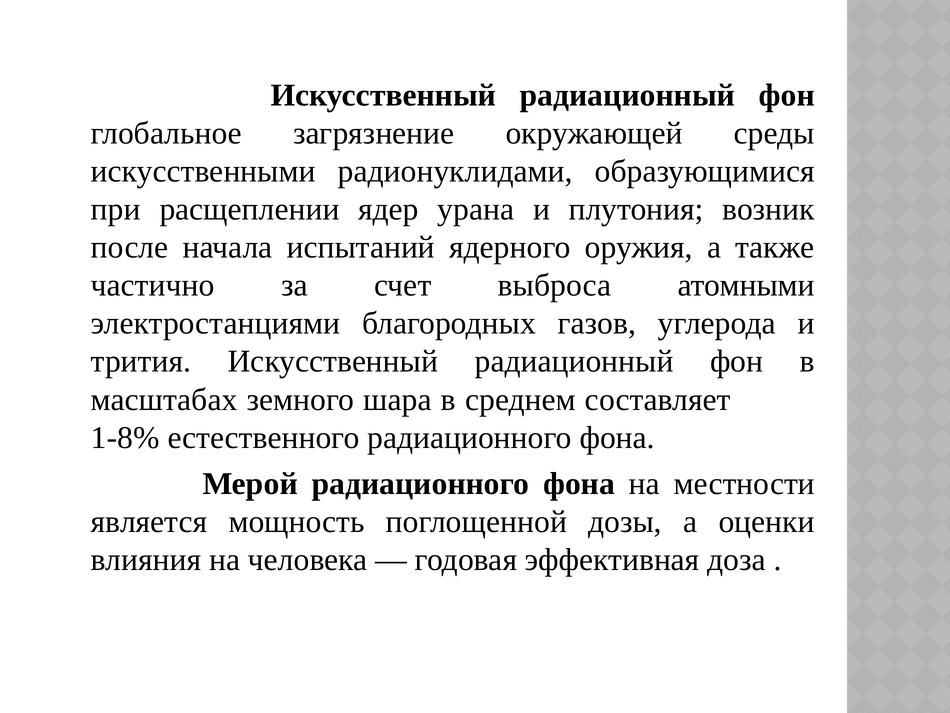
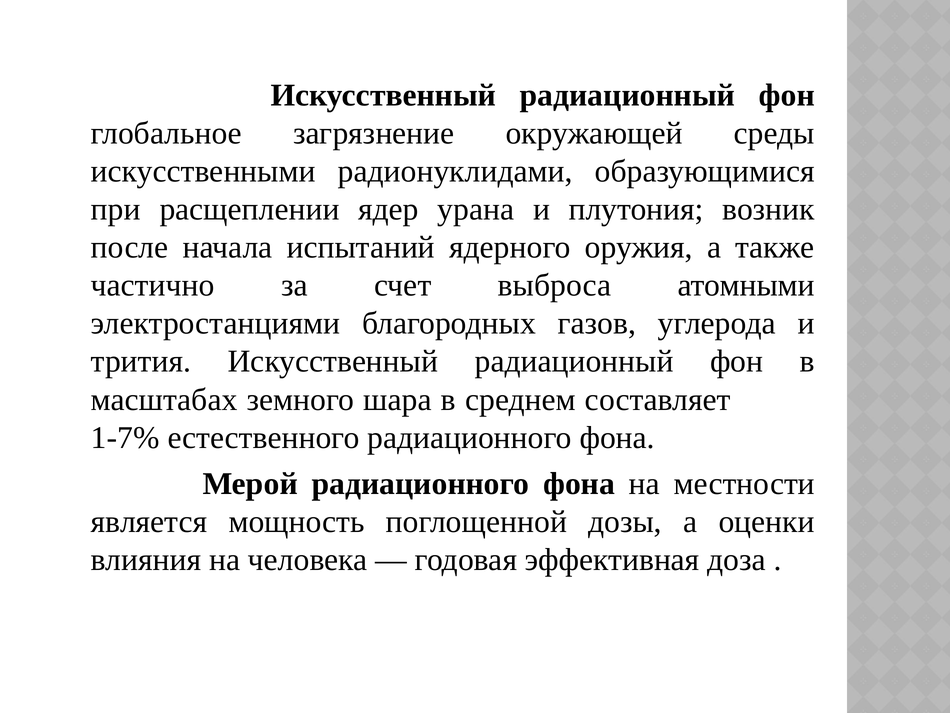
1-8%: 1-8% -> 1-7% (125, 437)
